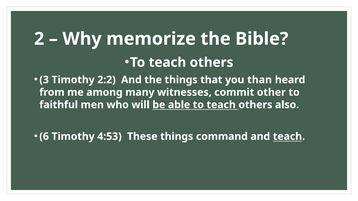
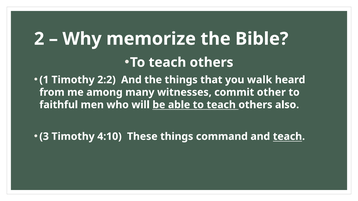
3: 3 -> 1 (44, 80)
than: than -> walk (260, 80)
6: 6 -> 3 (44, 137)
4:53: 4:53 -> 4:10 (109, 137)
